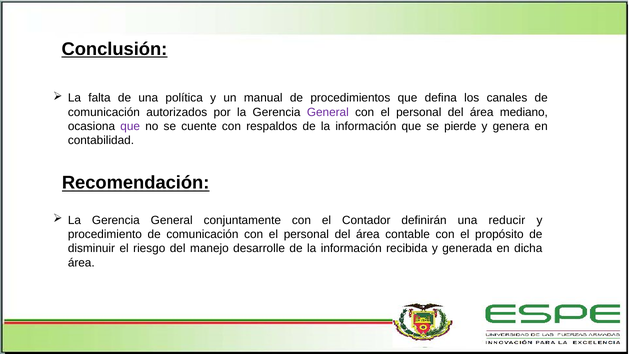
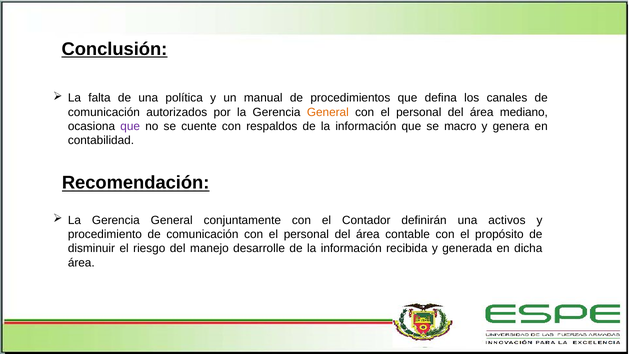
General colour: purple -> orange (328, 112)
pierde: pierde -> macro (460, 126)
reducir: reducir -> activos (507, 220)
